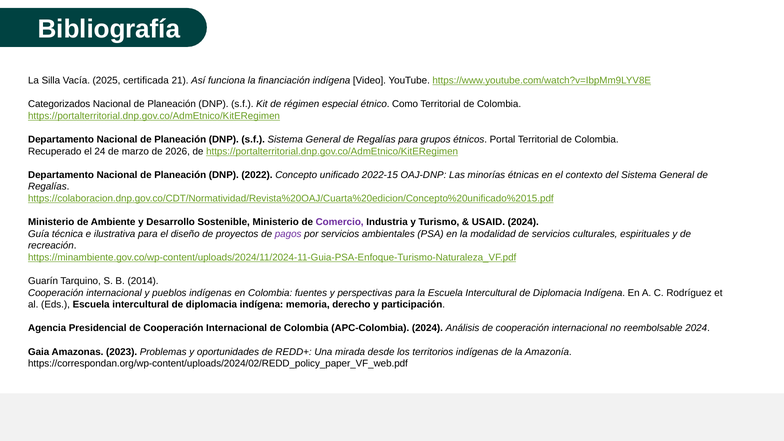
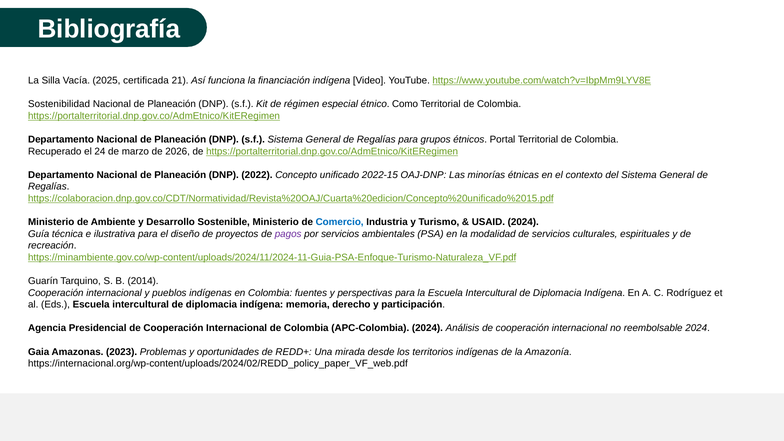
Categorizados: Categorizados -> Sostenibilidad (59, 104)
Comercio colour: purple -> blue (340, 222)
https://correspondan.org/wp-content/uploads/2024/02/REDD_policy_paper_VF_web.pdf: https://correspondan.org/wp-content/uploads/2024/02/REDD_policy_paper_VF_web.pdf -> https://internacional.org/wp-content/uploads/2024/02/REDD_policy_paper_VF_web.pdf (218, 364)
